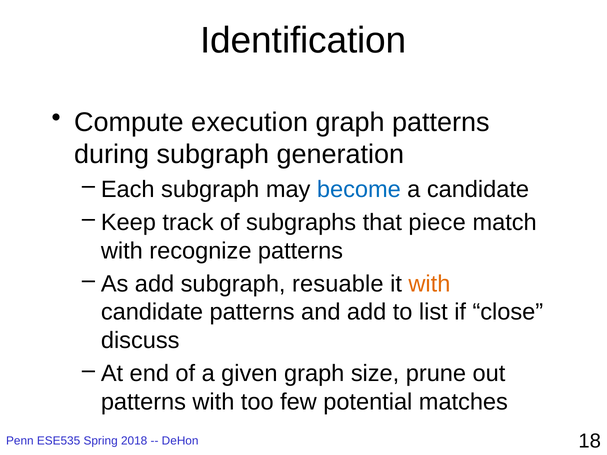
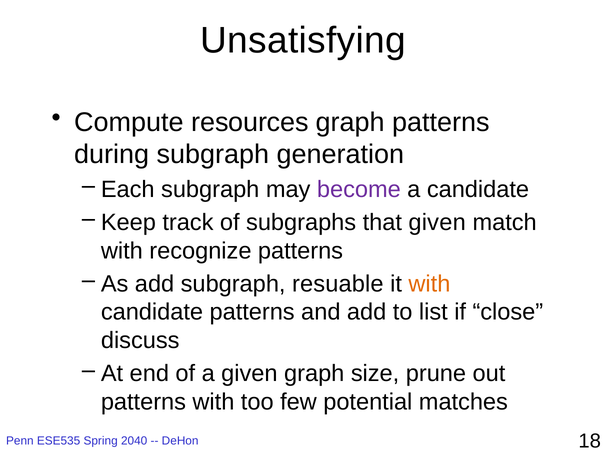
Identification: Identification -> Unsatisfying (303, 41)
execution: execution -> resources (250, 122)
become colour: blue -> purple (359, 190)
that piece: piece -> given (437, 223)
2018: 2018 -> 2040 (134, 441)
